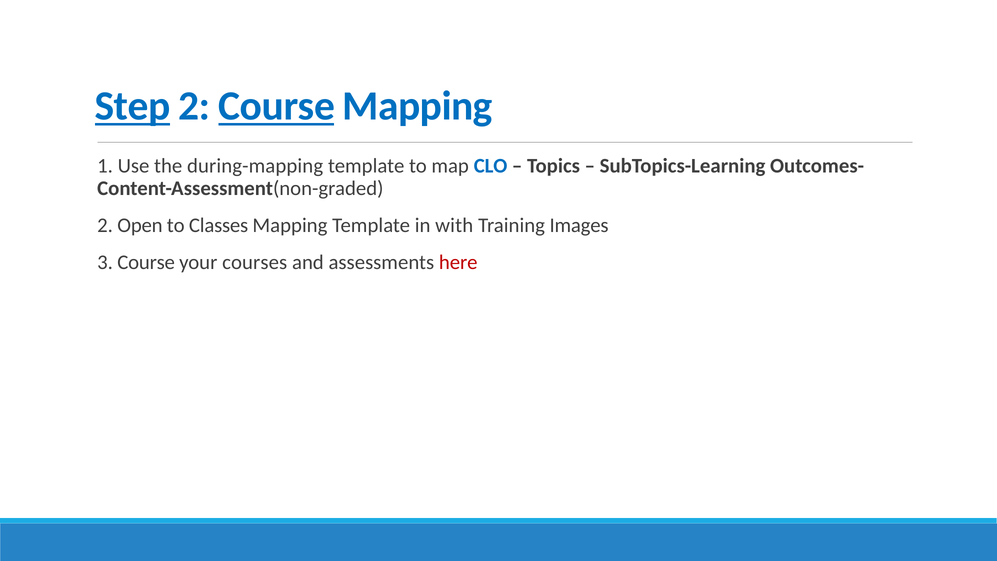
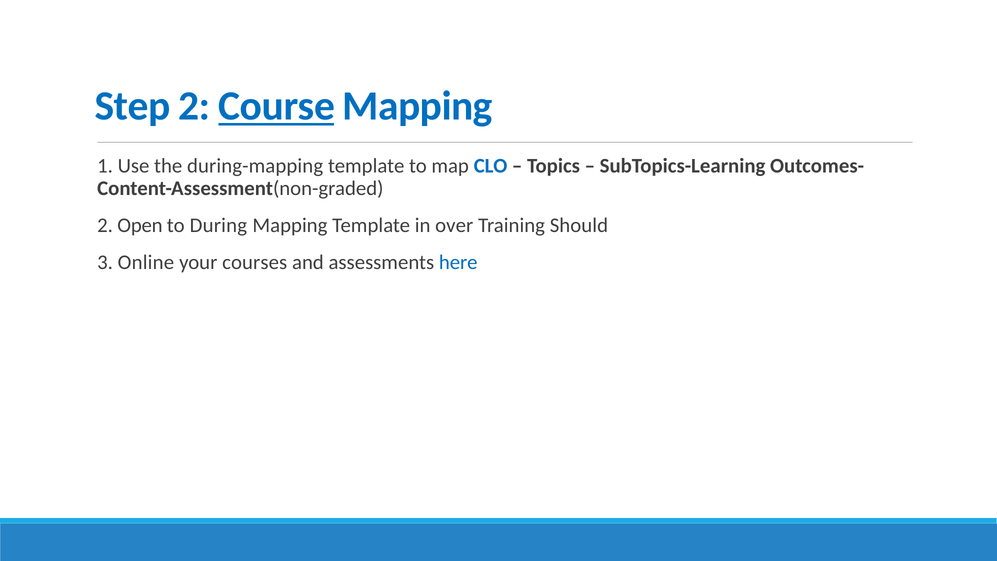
Step underline: present -> none (133, 106)
Classes: Classes -> During (218, 225)
with: with -> over (454, 225)
Images: Images -> Should (579, 225)
3 Course: Course -> Online (146, 262)
here colour: red -> blue (458, 262)
